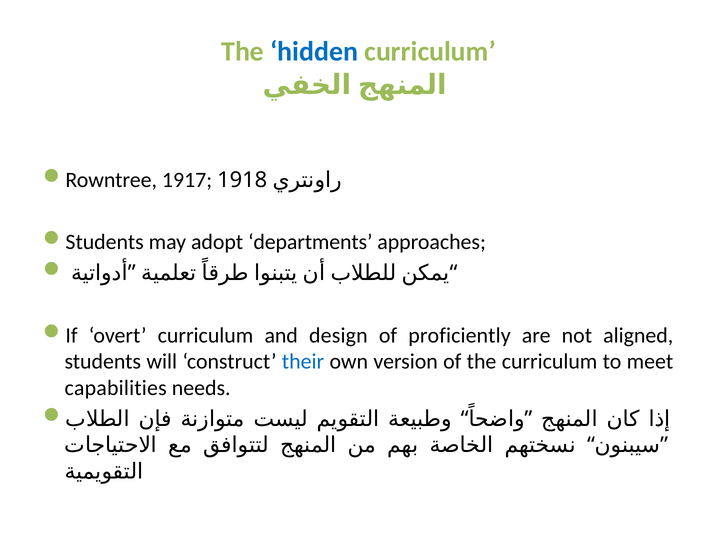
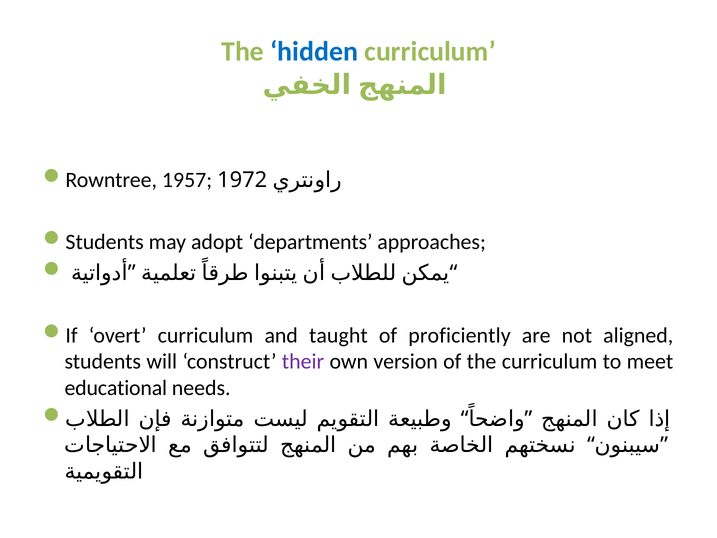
1917: 1917 -> 1957 (187, 180)
1918: 1918 -> 1972 (242, 180)
design: design -> taught (338, 335)
their colour: blue -> purple (303, 361)
capabilities: capabilities -> educational (116, 388)
